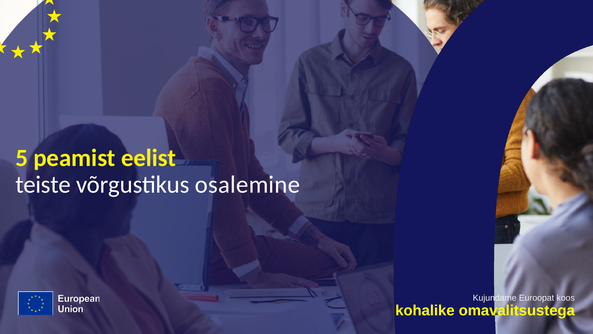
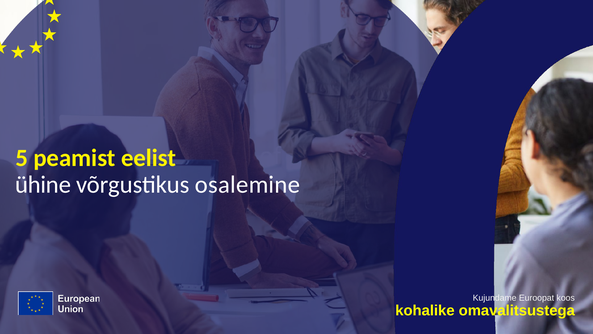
teiste: teiste -> ühine (43, 184)
